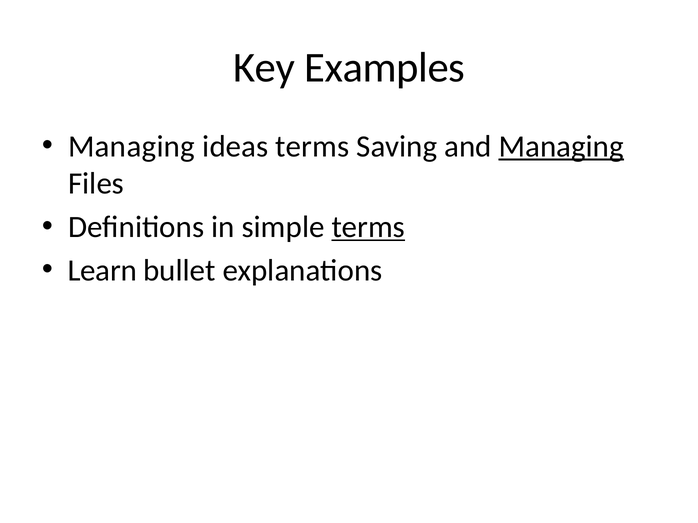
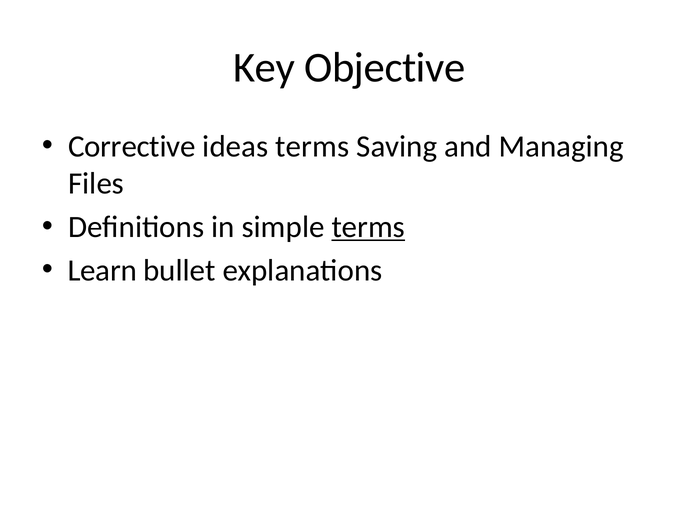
Examples: Examples -> Objective (385, 68)
Managing: Managing -> Corrective (132, 146)
Managing underline: present -> none (561, 146)
